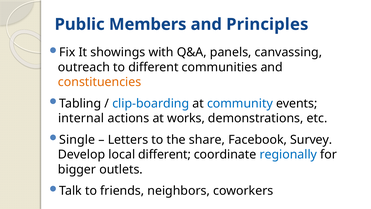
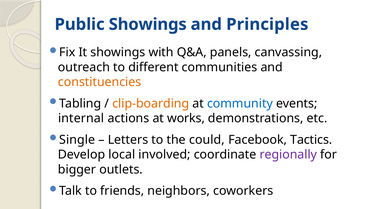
Public Members: Members -> Showings (148, 24)
clip-boarding colour: blue -> orange (151, 103)
share: share -> could (207, 140)
Survey: Survey -> Tactics (311, 140)
local different: different -> involved (164, 154)
regionally colour: blue -> purple (288, 154)
